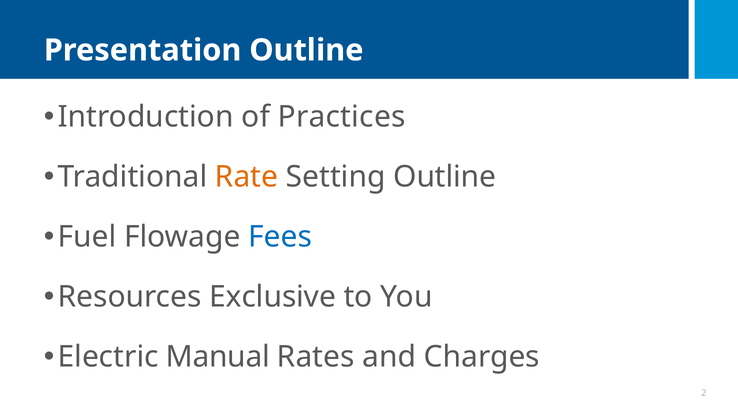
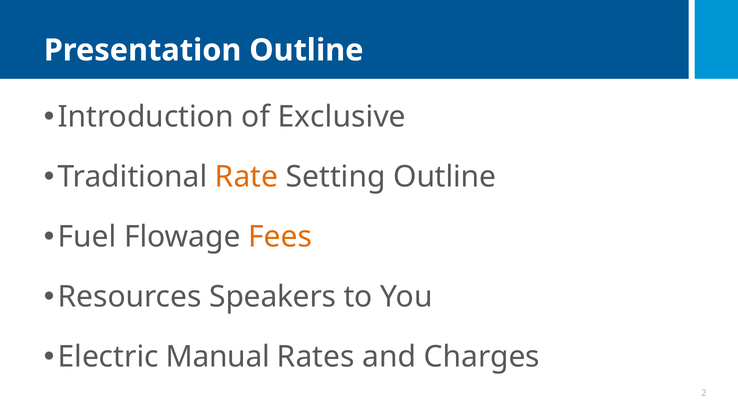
Practices: Practices -> Exclusive (342, 117)
Fees colour: blue -> orange (280, 237)
Exclusive: Exclusive -> Speakers (273, 297)
